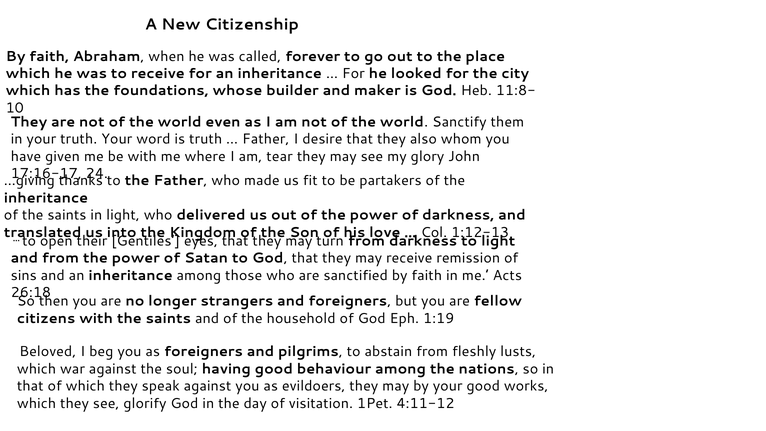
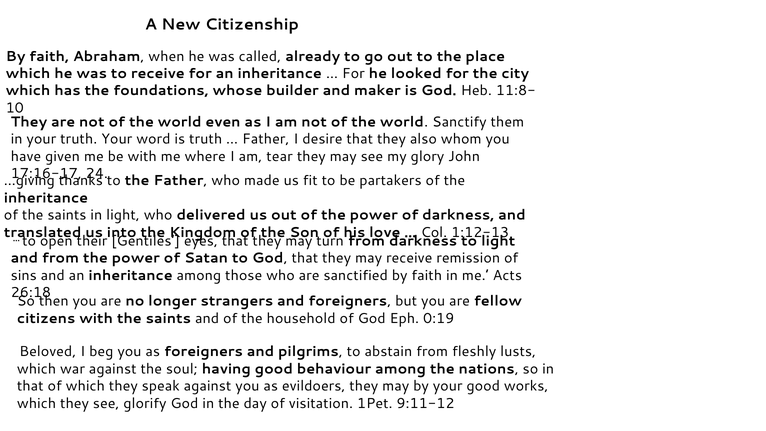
forever: forever -> already (313, 56)
1:19: 1:19 -> 0:19 (439, 318)
4:11-12: 4:11-12 -> 9:11-12 (425, 403)
